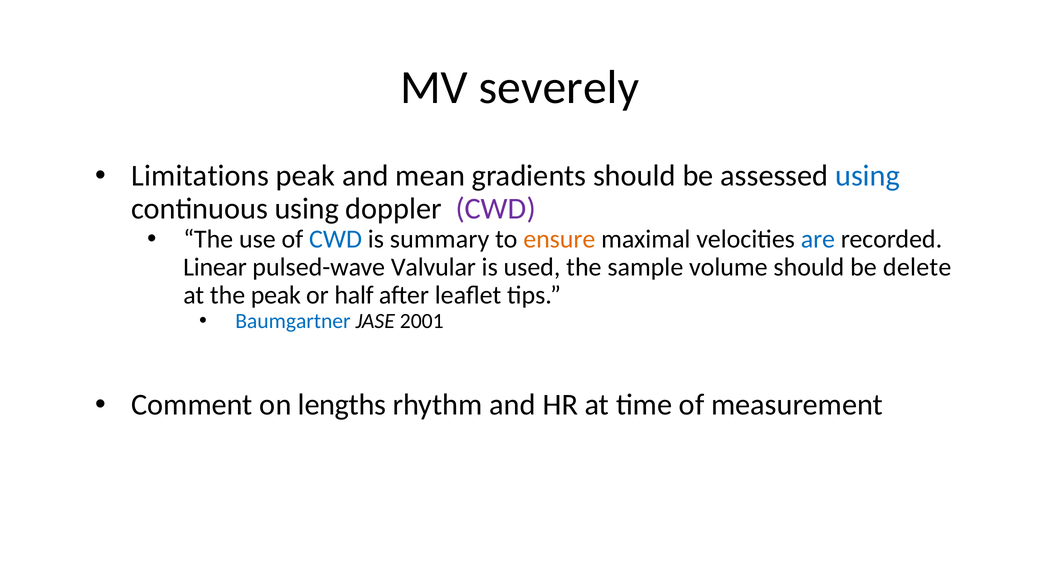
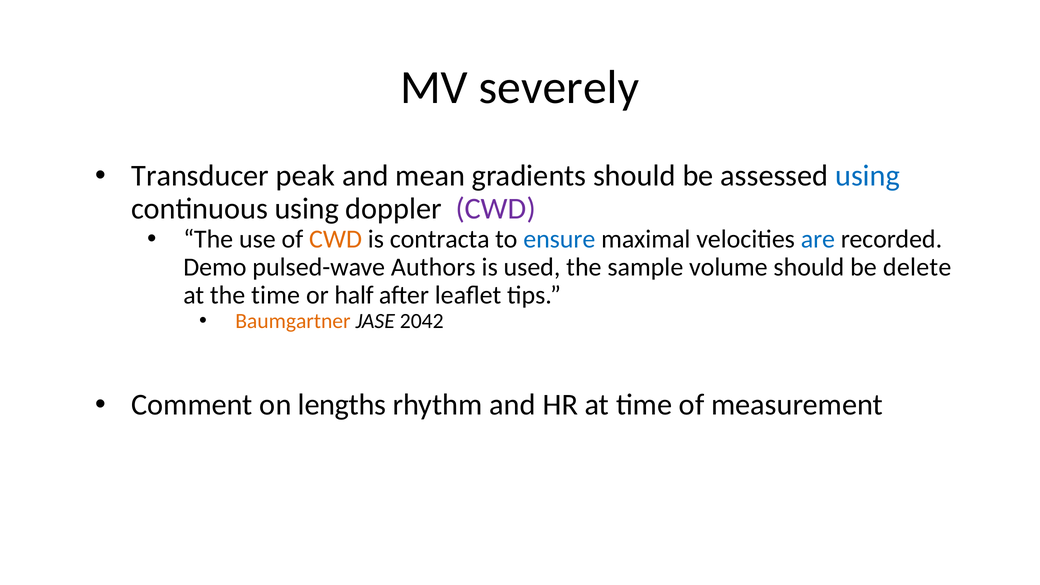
Limitations: Limitations -> Transducer (200, 176)
CWD colour: blue -> orange (336, 239)
summary: summary -> contracta (440, 239)
ensure colour: orange -> blue (559, 239)
Linear: Linear -> Demo (215, 267)
Valvular: Valvular -> Authors (433, 267)
the peak: peak -> time (276, 295)
Baumgartner colour: blue -> orange (293, 321)
2001: 2001 -> 2042 (422, 321)
